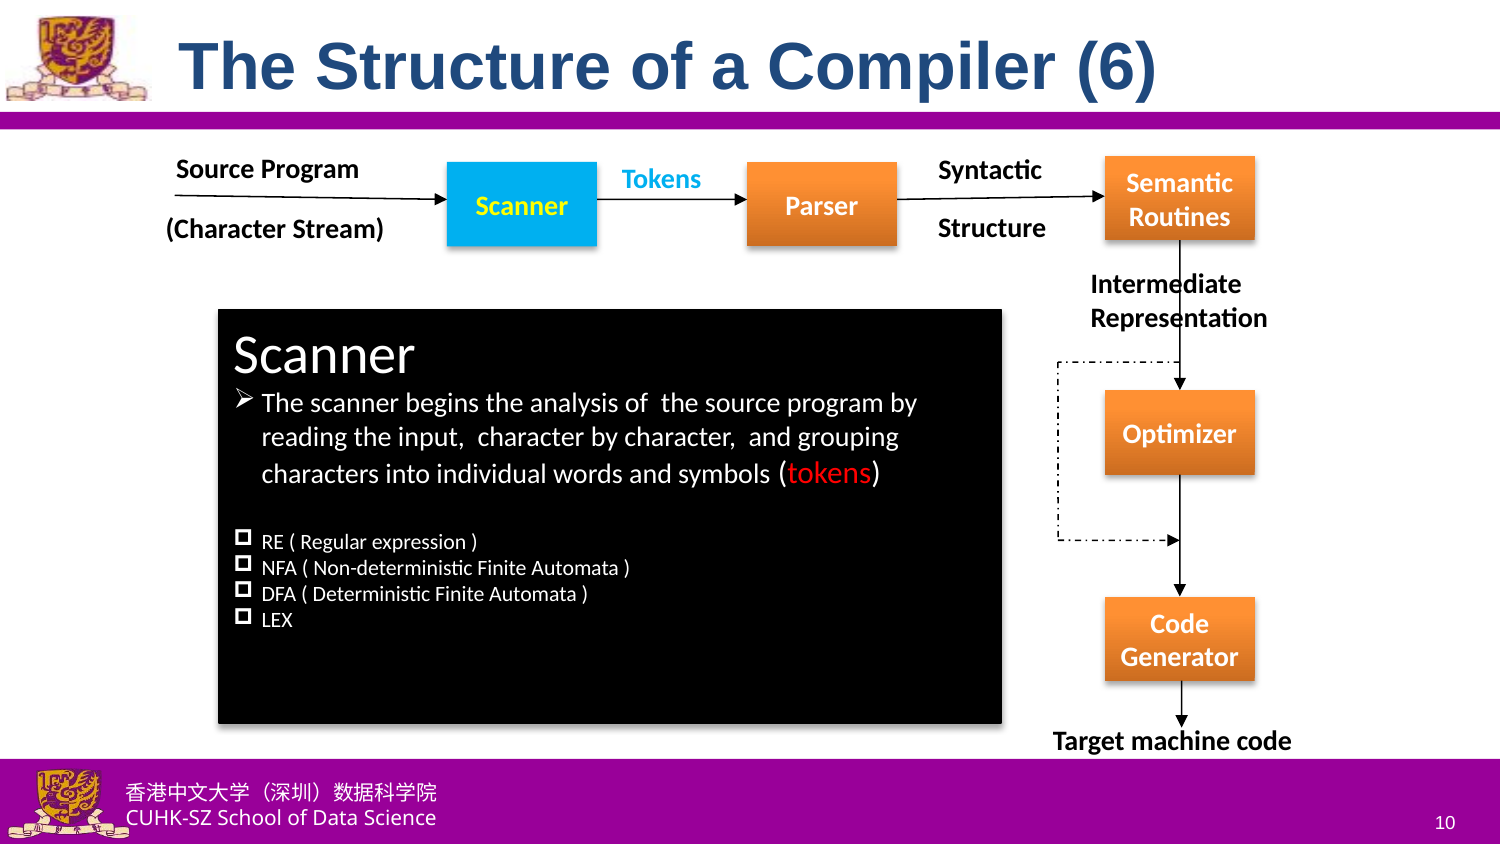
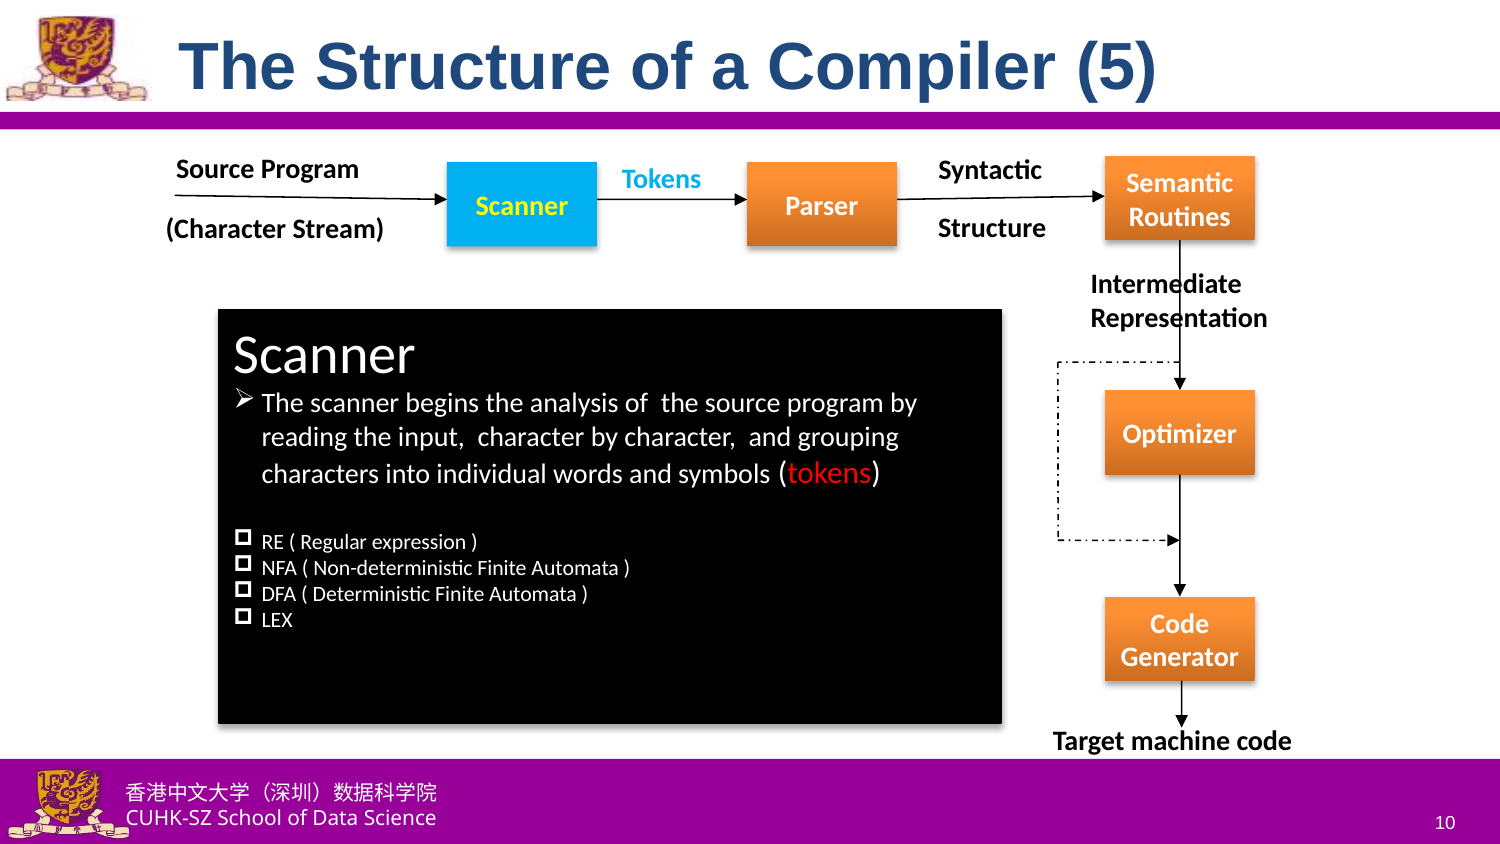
6: 6 -> 5 (1117, 67)
